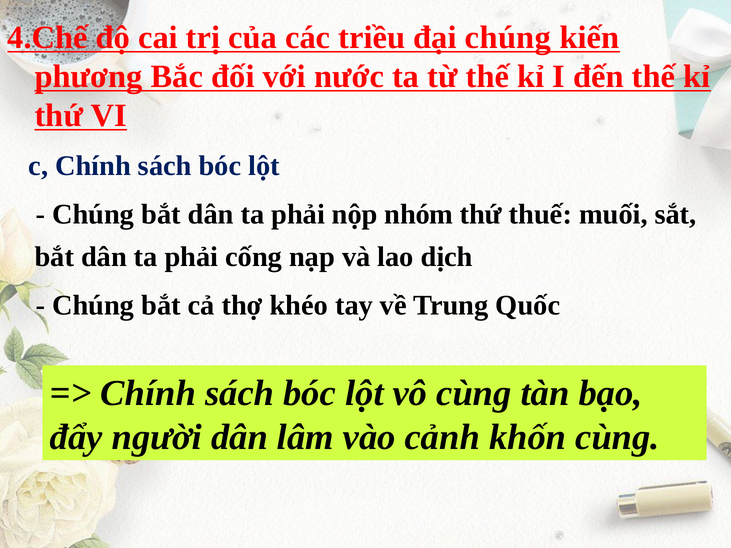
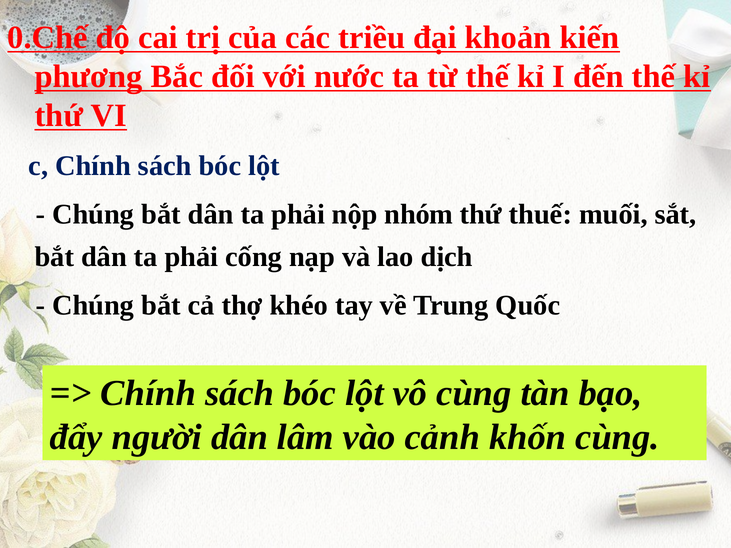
4.Chế: 4.Chế -> 0.Chế (47, 38)
đại chúng: chúng -> khoản (508, 38)
